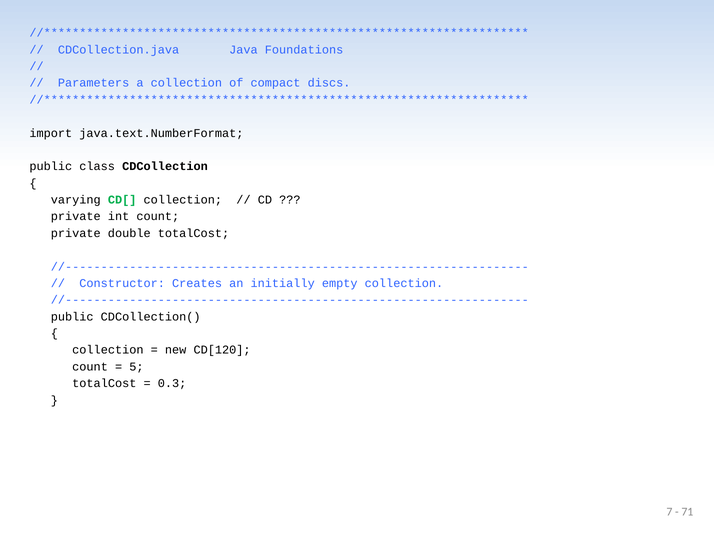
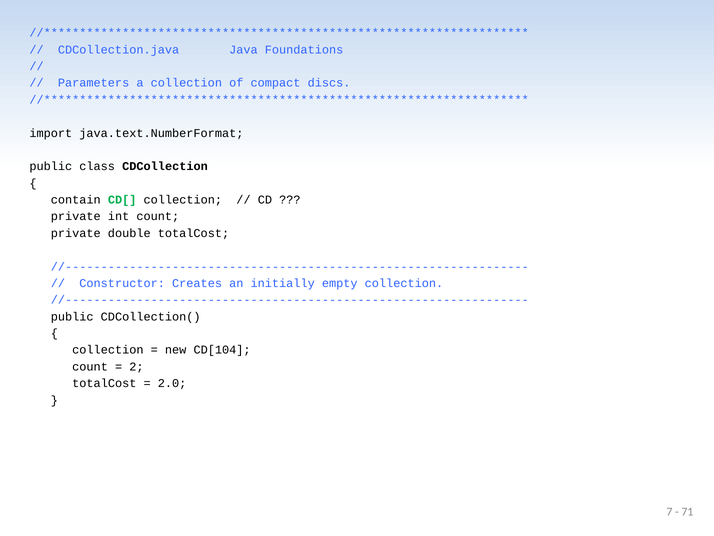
varying: varying -> contain (76, 200)
CD[120: CD[120 -> CD[104 (222, 350)
5: 5 -> 2 (136, 366)
0.3: 0.3 -> 2.0 (172, 383)
